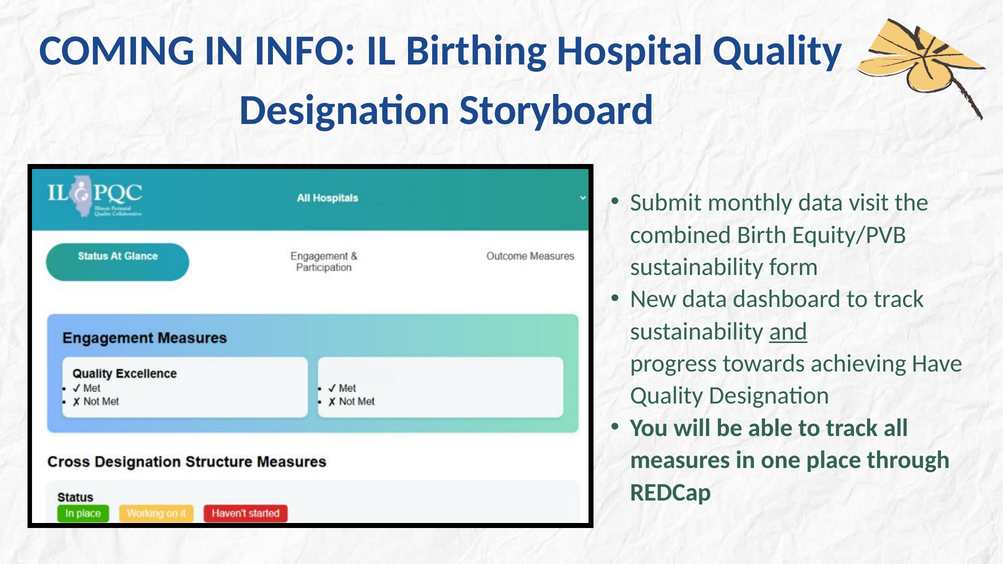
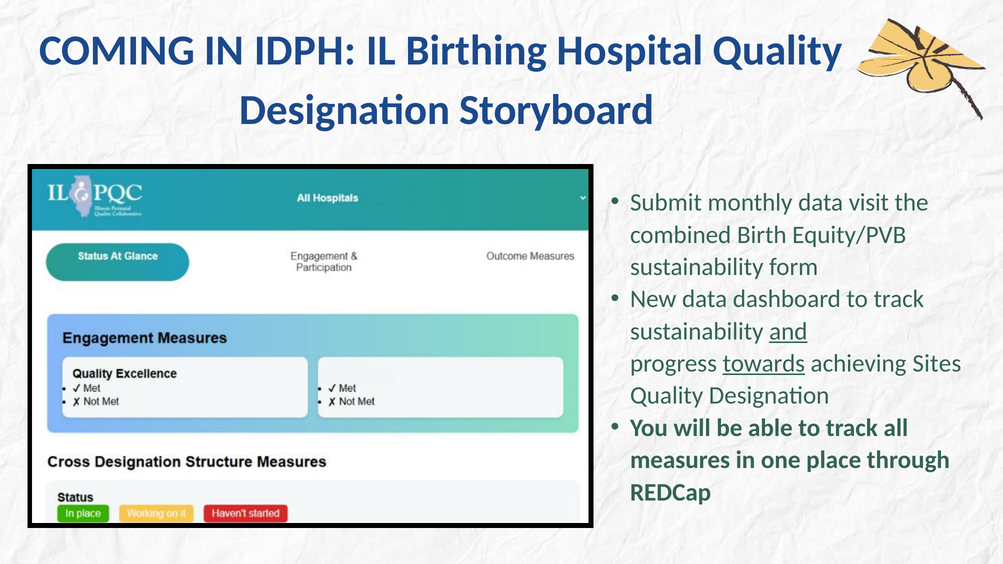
INFO: INFO -> IDPH (305, 50)
towards underline: none -> present (764, 364)
Have: Have -> Sites (937, 364)
